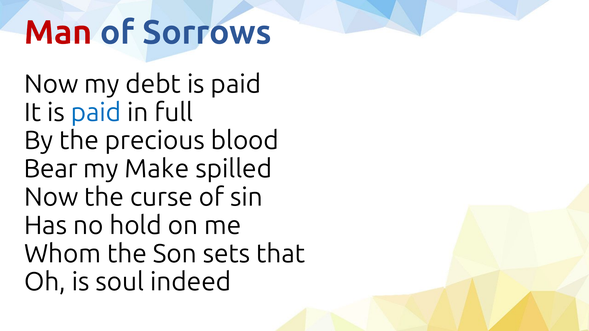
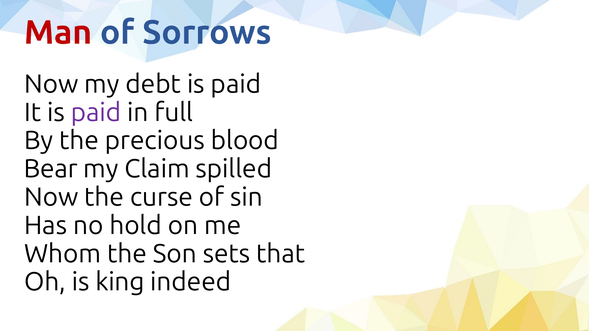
paid colour: blue -> purple (96, 113)
Make: Make -> Claim (157, 169)
soul: soul -> king (120, 282)
